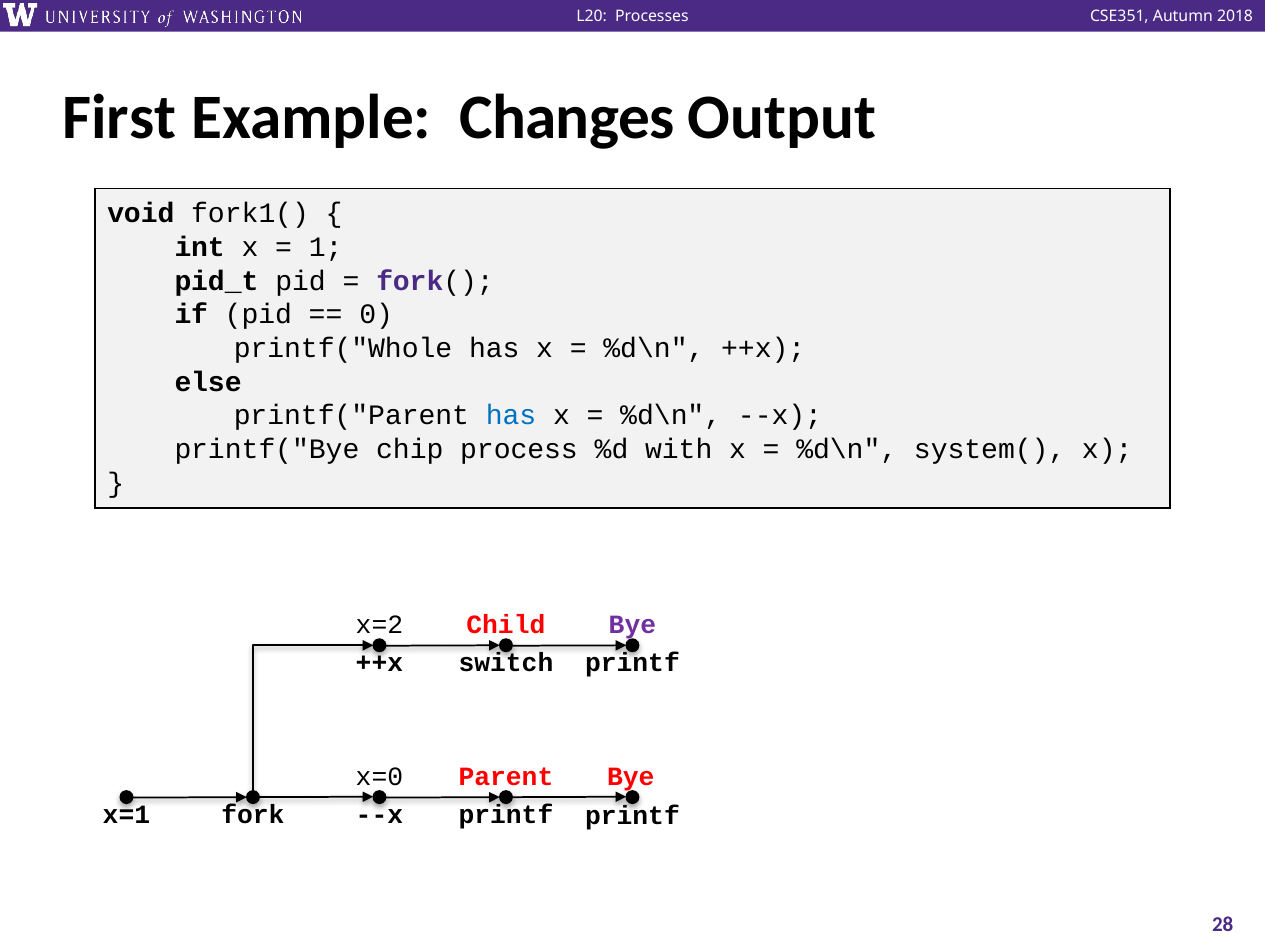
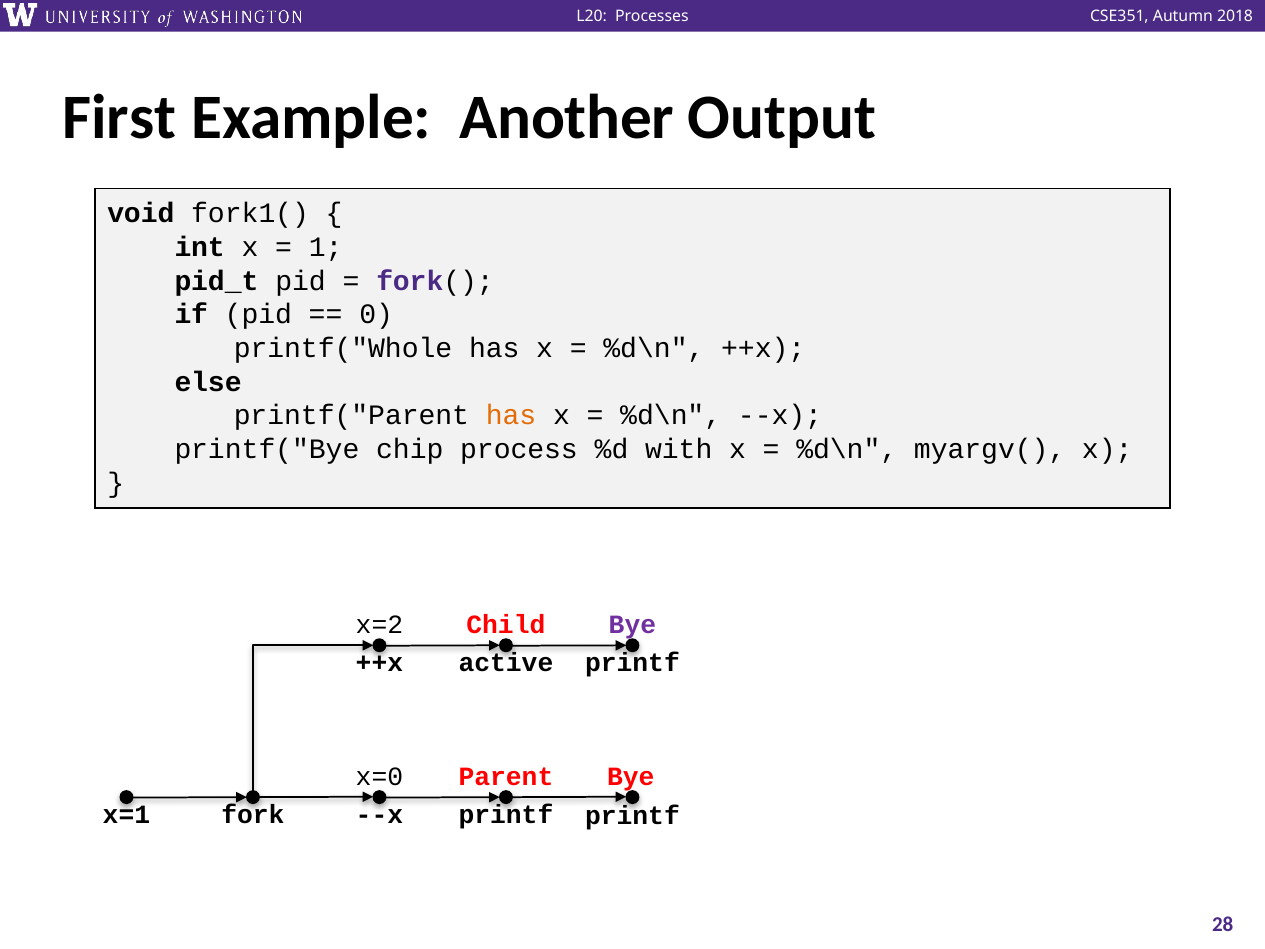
Changes: Changes -> Another (567, 118)
has colour: blue -> orange (511, 415)
system(: system( -> myargv( (990, 449)
switch: switch -> active (506, 663)
